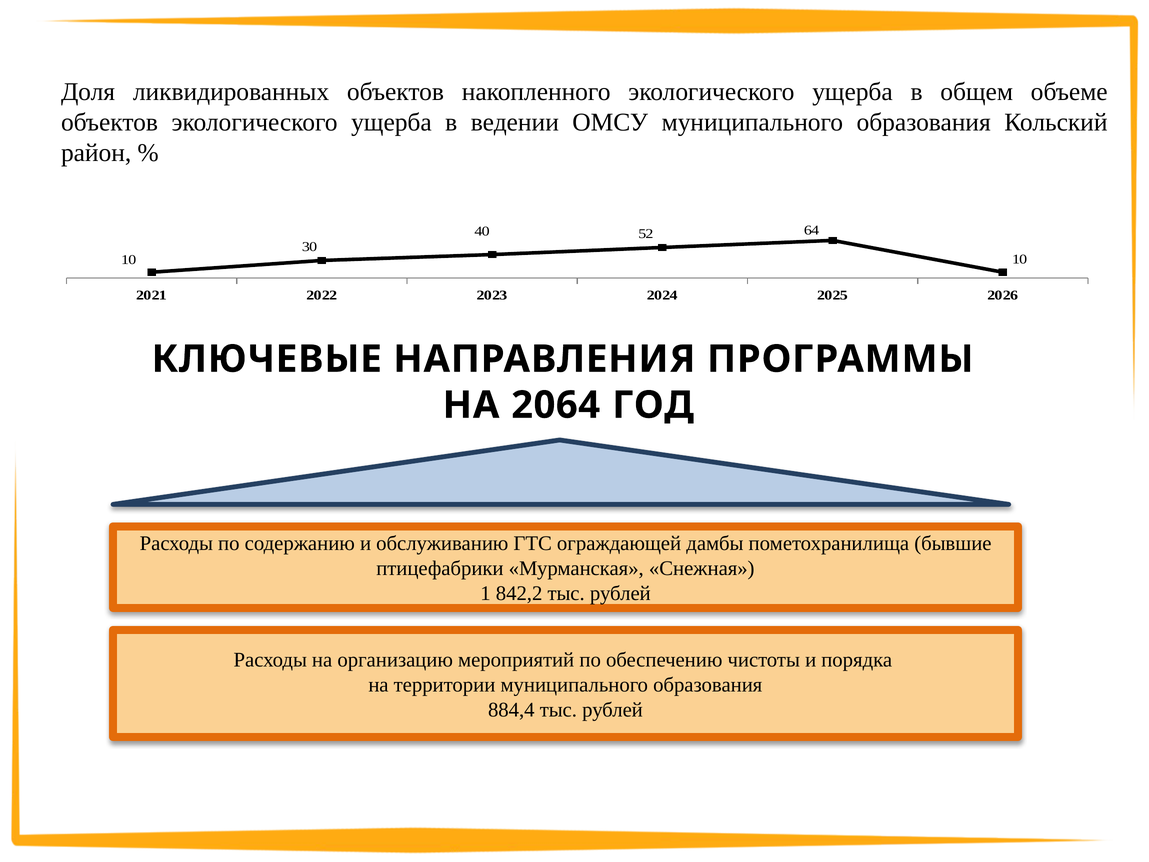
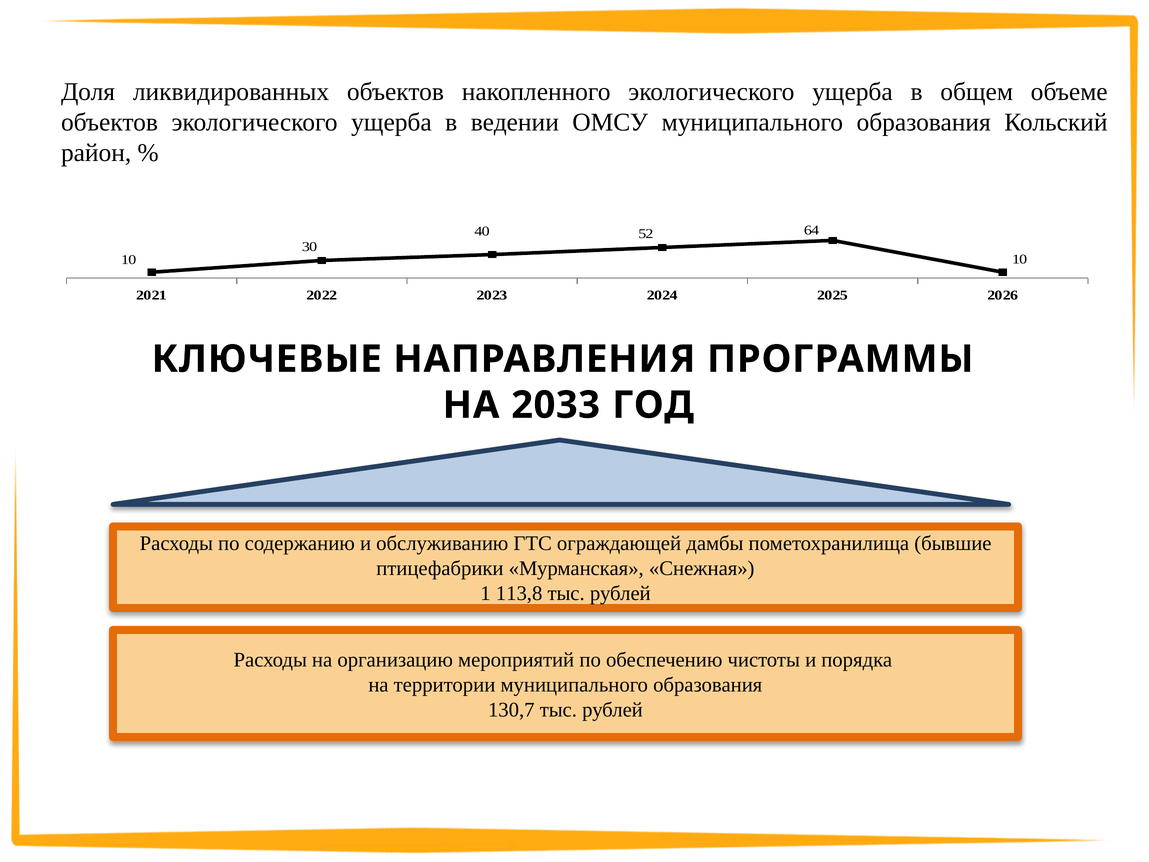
2064: 2064 -> 2033 (556, 405)
842,2: 842,2 -> 113,8 (519, 593)
884,4: 884,4 -> 130,7 (511, 710)
